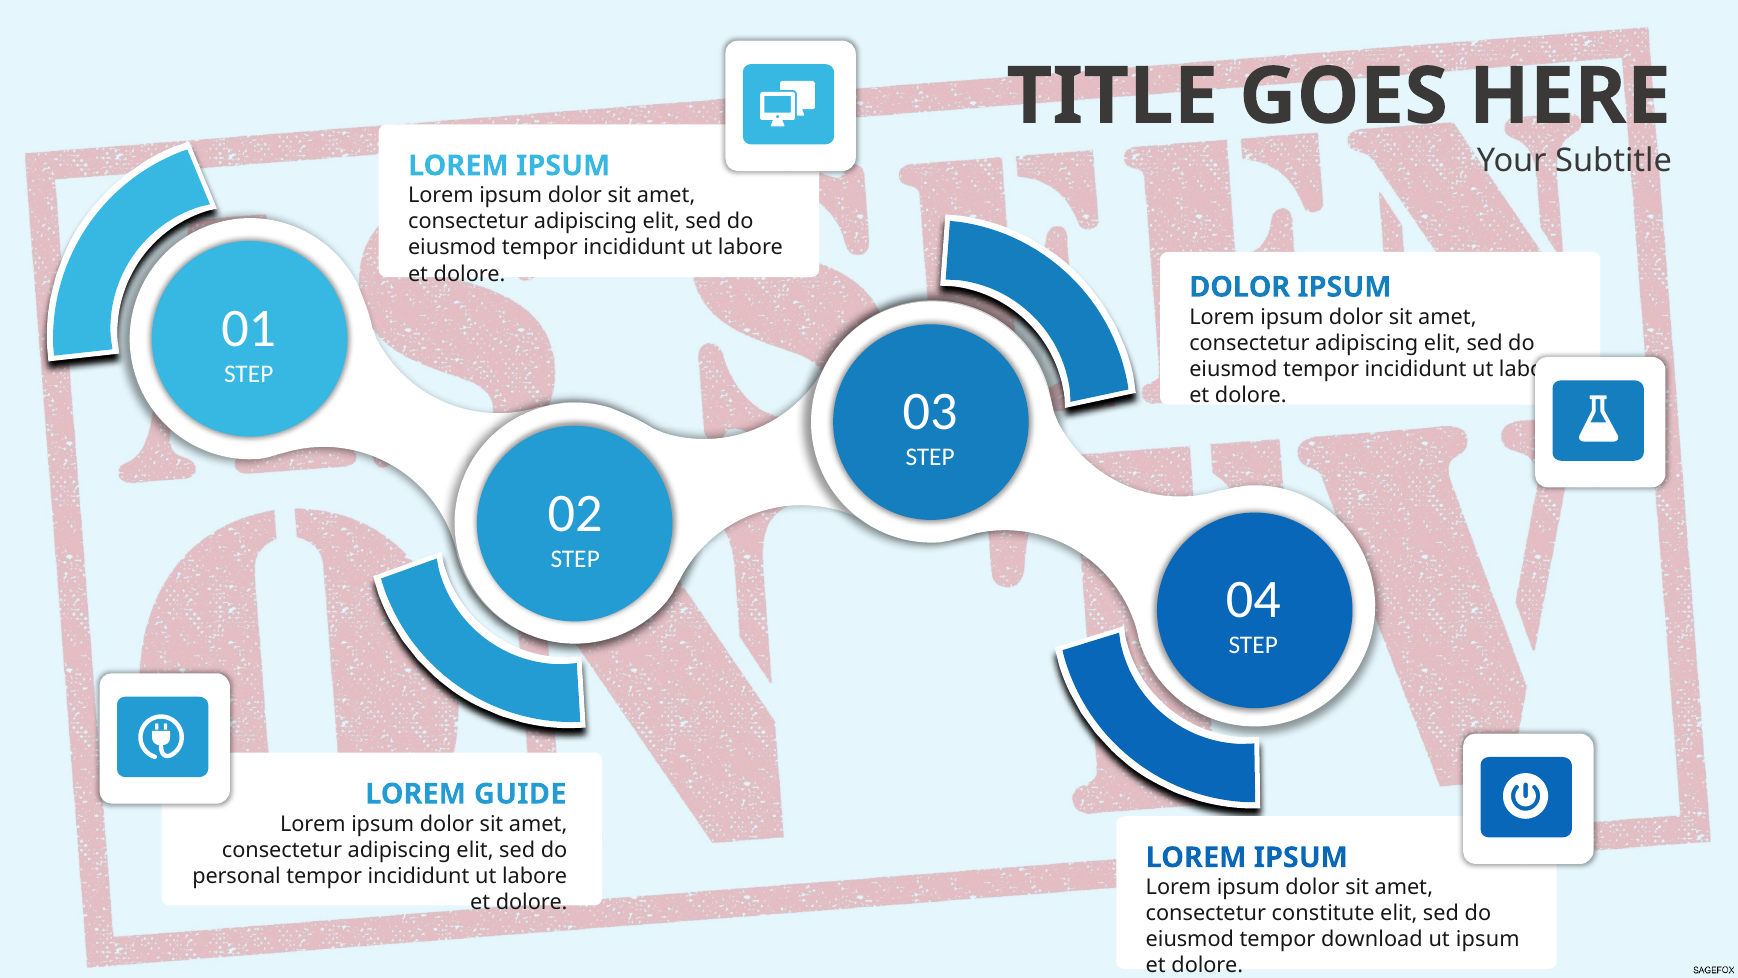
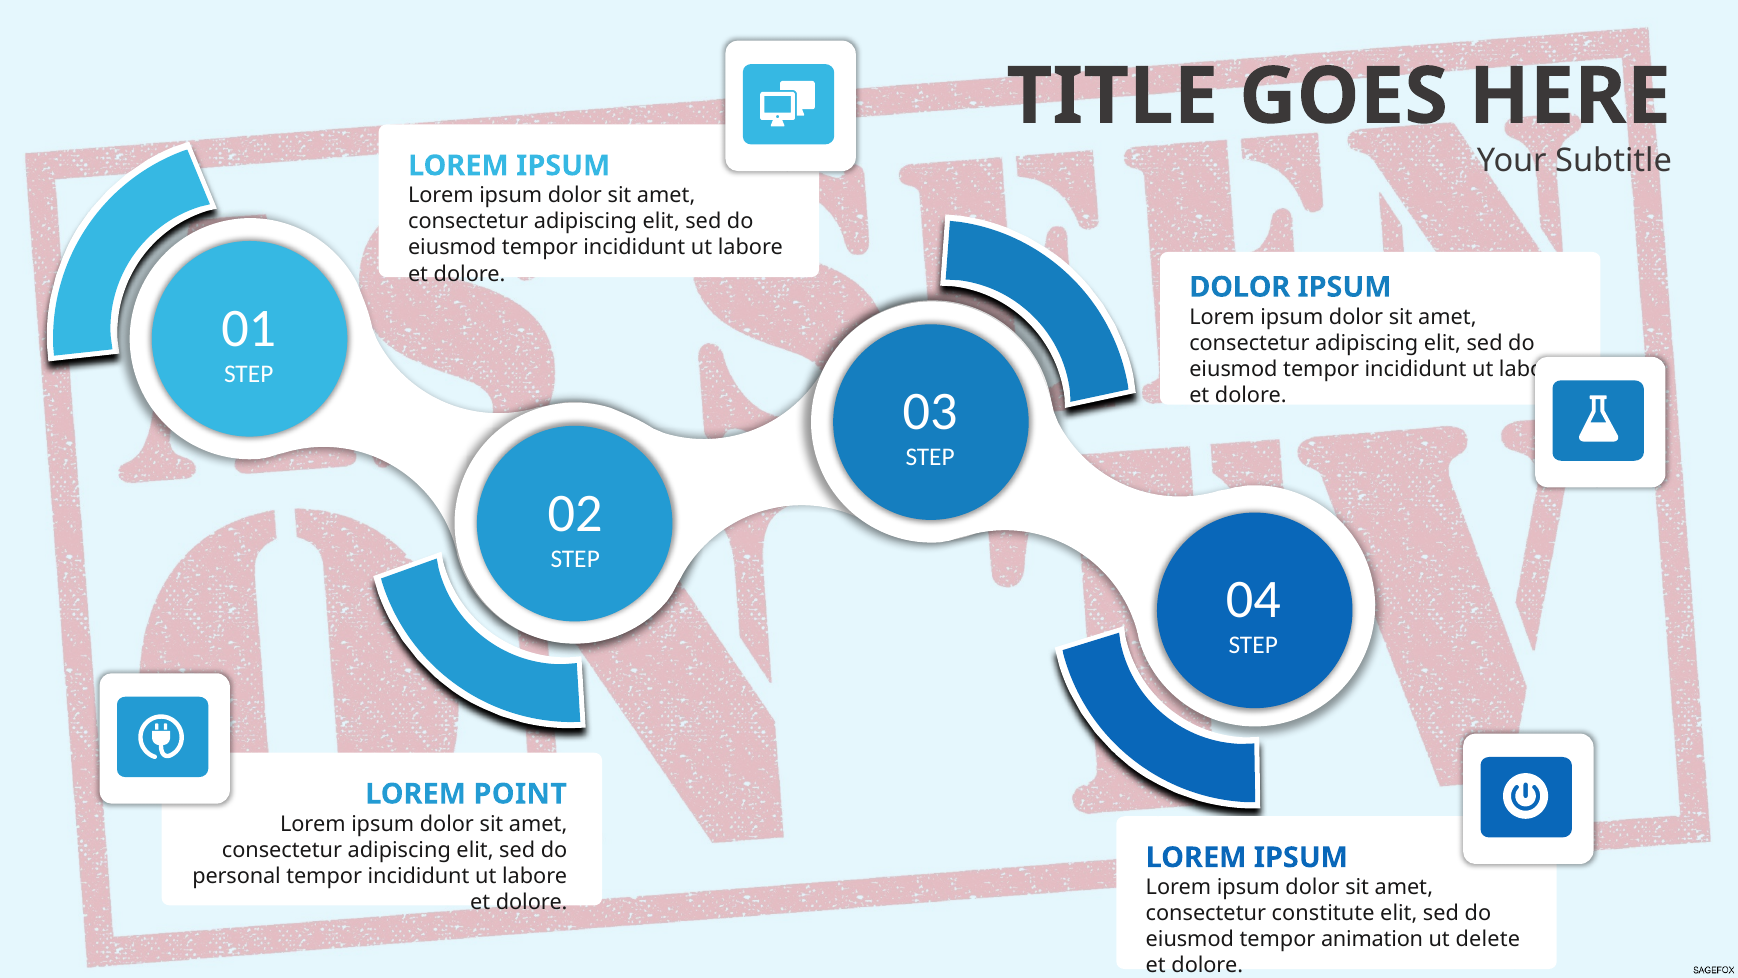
GUIDE: GUIDE -> POINT (520, 794)
download: download -> animation (1372, 939)
ut ipsum: ipsum -> delete (1488, 939)
